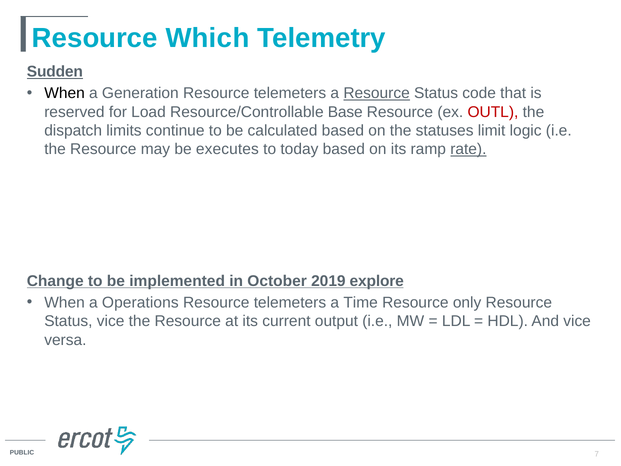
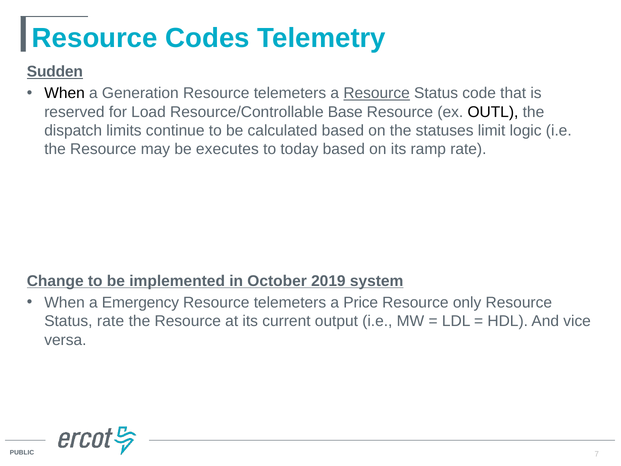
Which: Which -> Codes (208, 38)
OUTL colour: red -> black (493, 112)
rate underline: present -> none (468, 149)
explore: explore -> system (377, 281)
Operations: Operations -> Emergency (140, 303)
Time: Time -> Price (361, 303)
Status vice: vice -> rate (111, 321)
